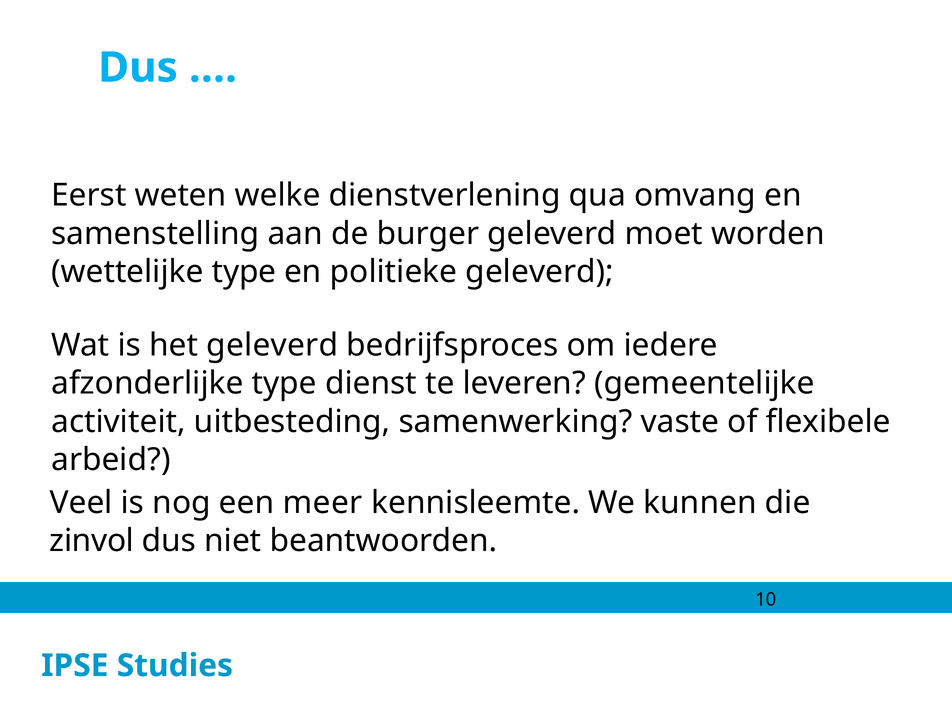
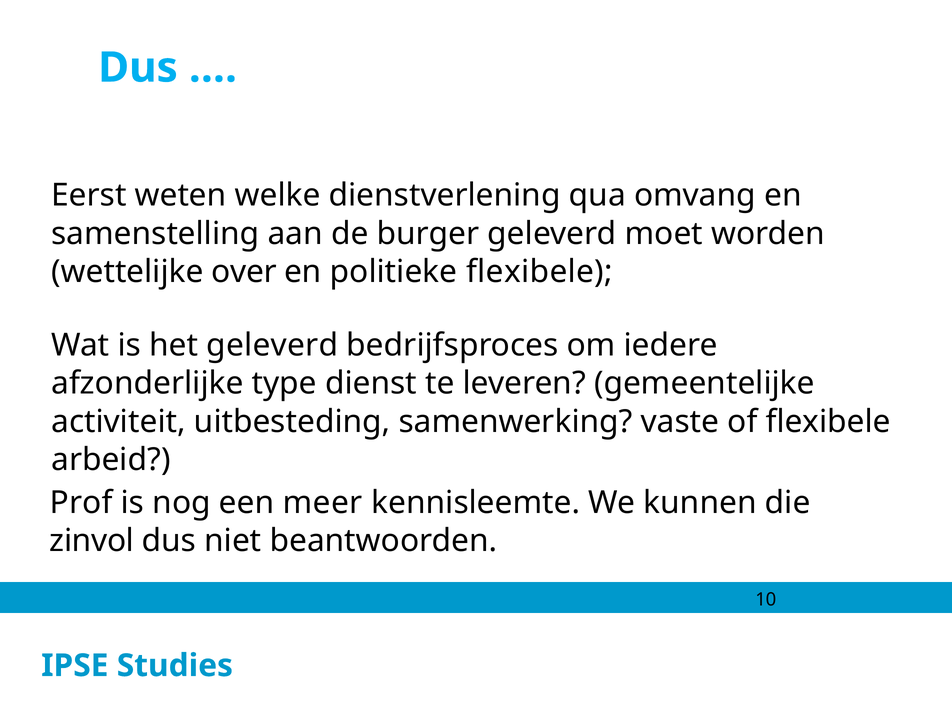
wettelijke type: type -> over (244, 272)
politieke geleverd: geleverd -> flexibele (539, 272)
Veel: Veel -> Prof (81, 503)
